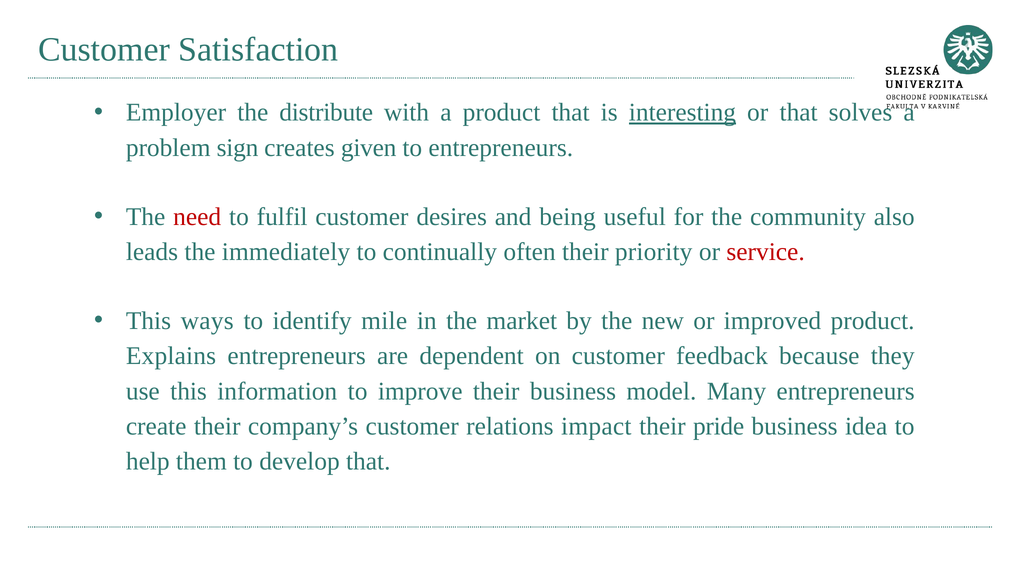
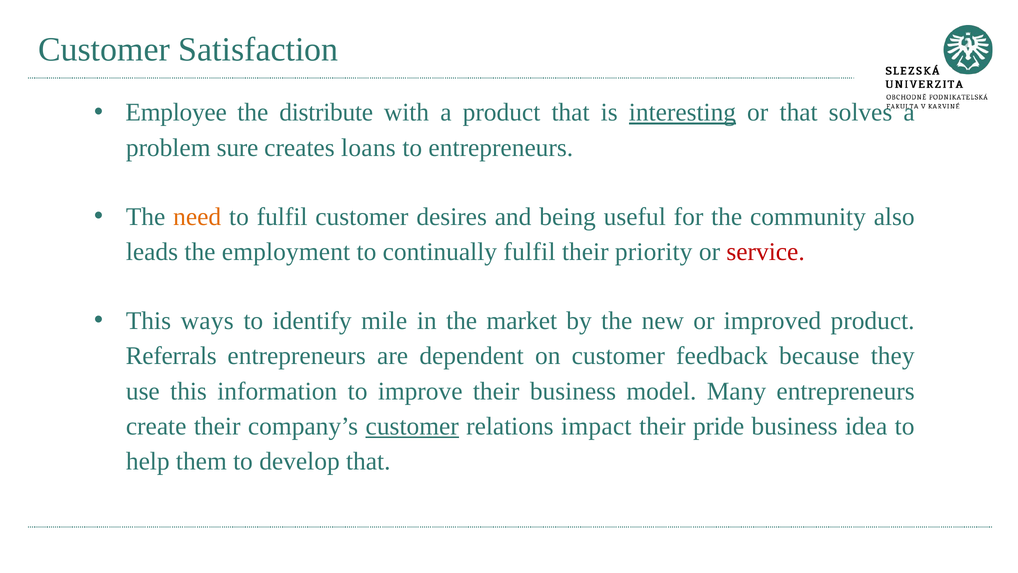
Employer: Employer -> Employee (176, 112)
sign: sign -> sure (238, 148)
given: given -> loans (368, 148)
need colour: red -> orange (197, 217)
immediately: immediately -> employment (286, 252)
continually often: often -> fulfil (529, 252)
Explains: Explains -> Referrals (171, 356)
customer underline: none -> present (412, 426)
